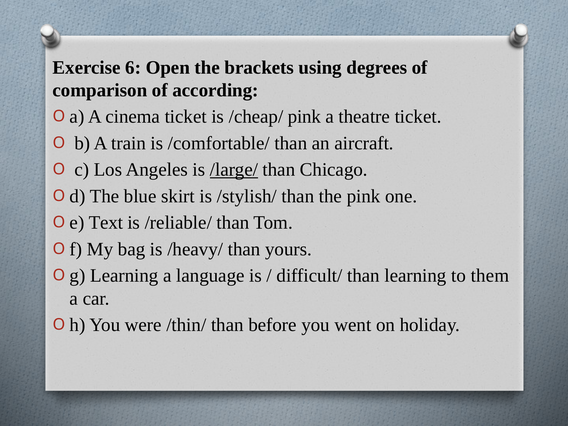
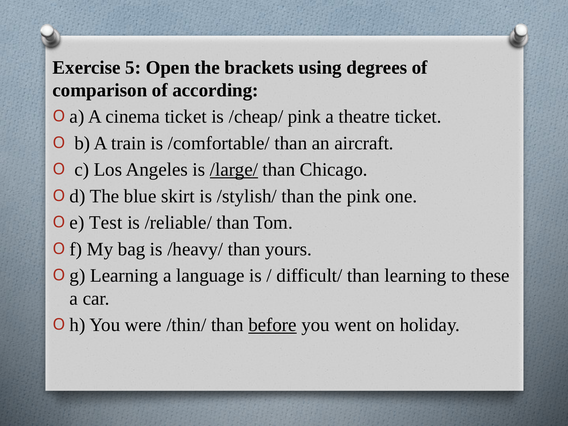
6: 6 -> 5 (133, 68)
Text: Text -> Test (106, 223)
them: them -> these (490, 276)
before underline: none -> present (272, 325)
